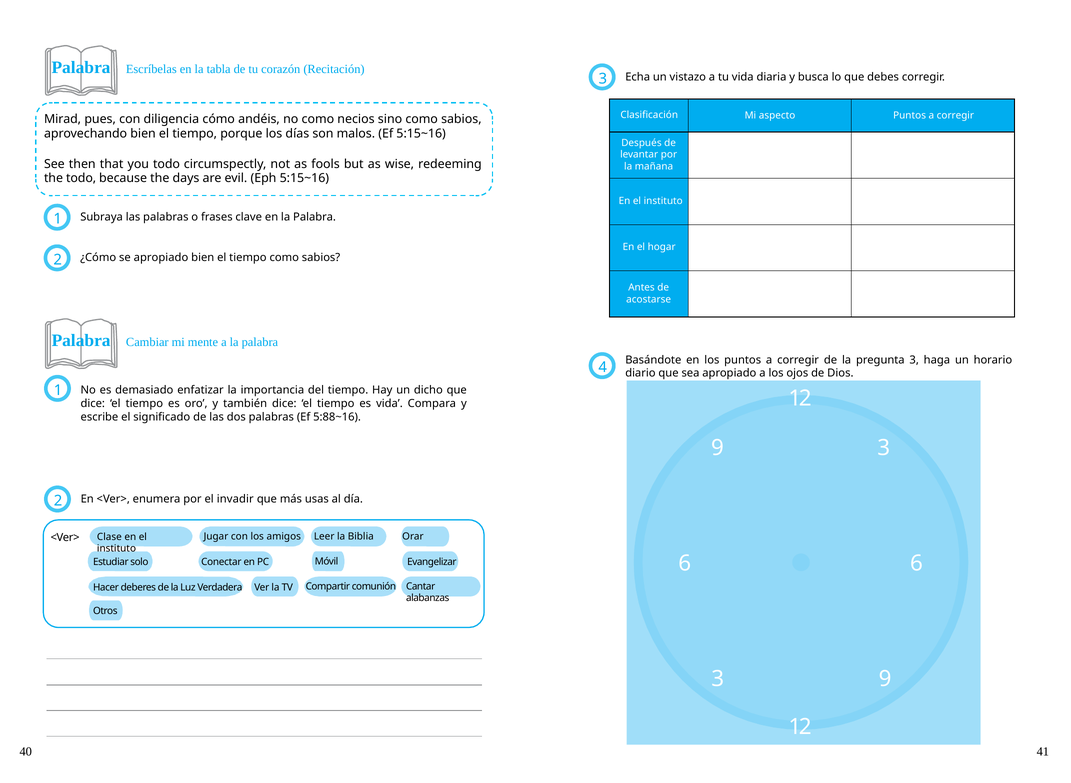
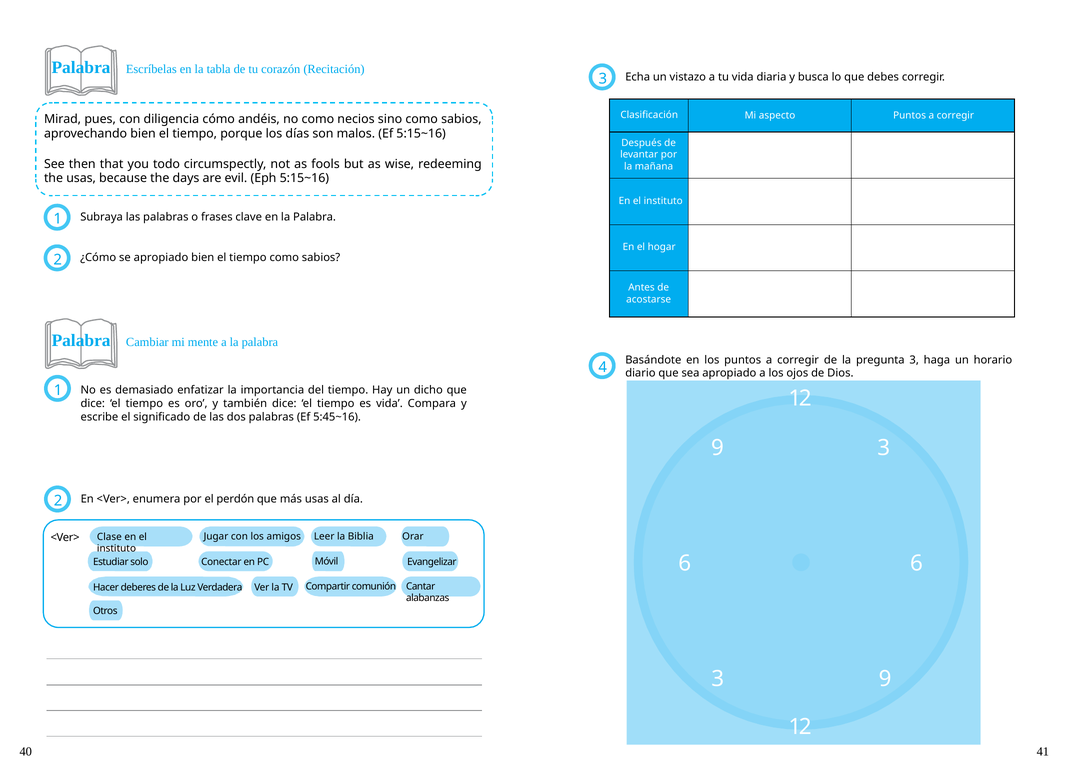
the todo: todo -> usas (81, 178)
5:88~16: 5:88~16 -> 5:45~16 (337, 417)
invadir: invadir -> perdón (235, 499)
